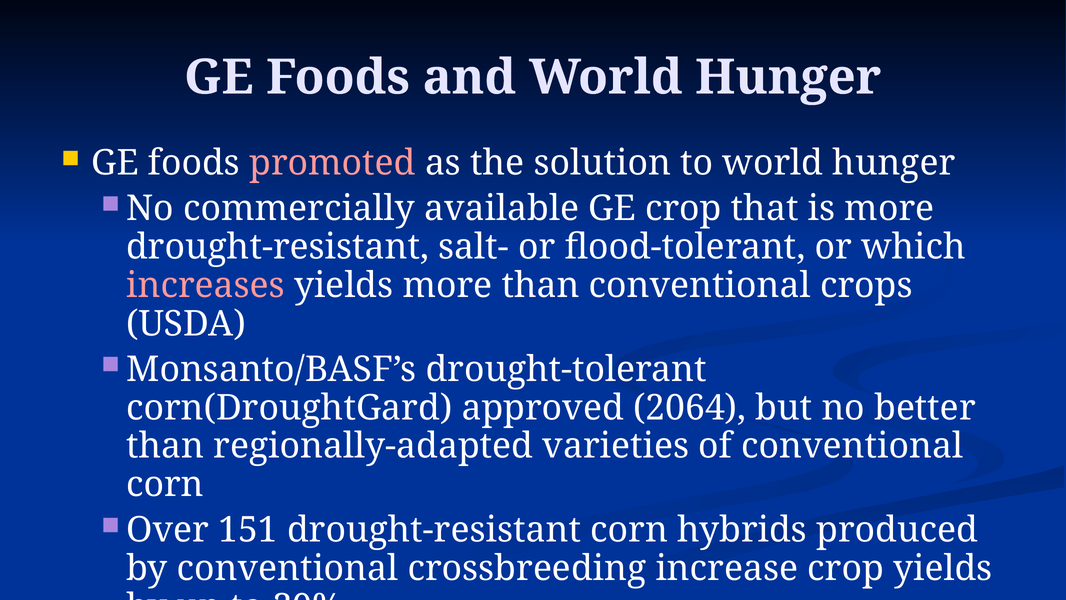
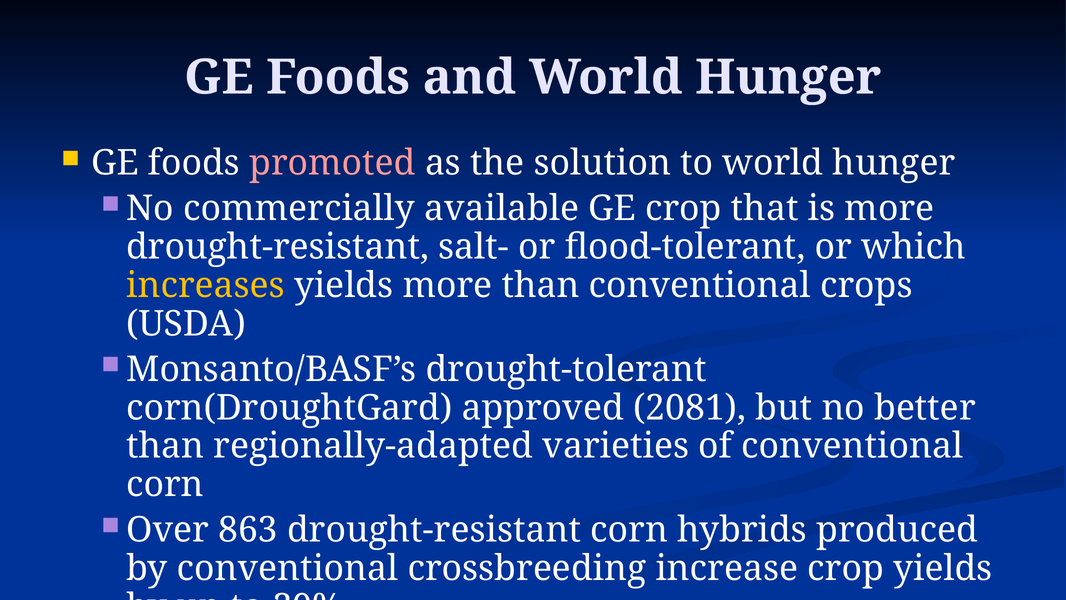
increases colour: pink -> yellow (206, 285)
2064: 2064 -> 2081 (690, 408)
151: 151 -> 863 (248, 530)
